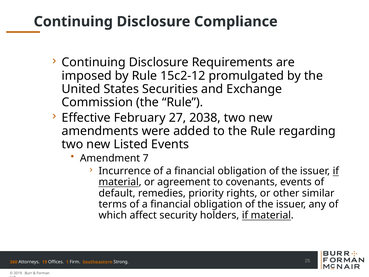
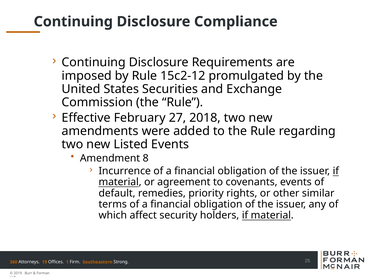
2038: 2038 -> 2018 (205, 118)
7: 7 -> 8 (146, 158)
